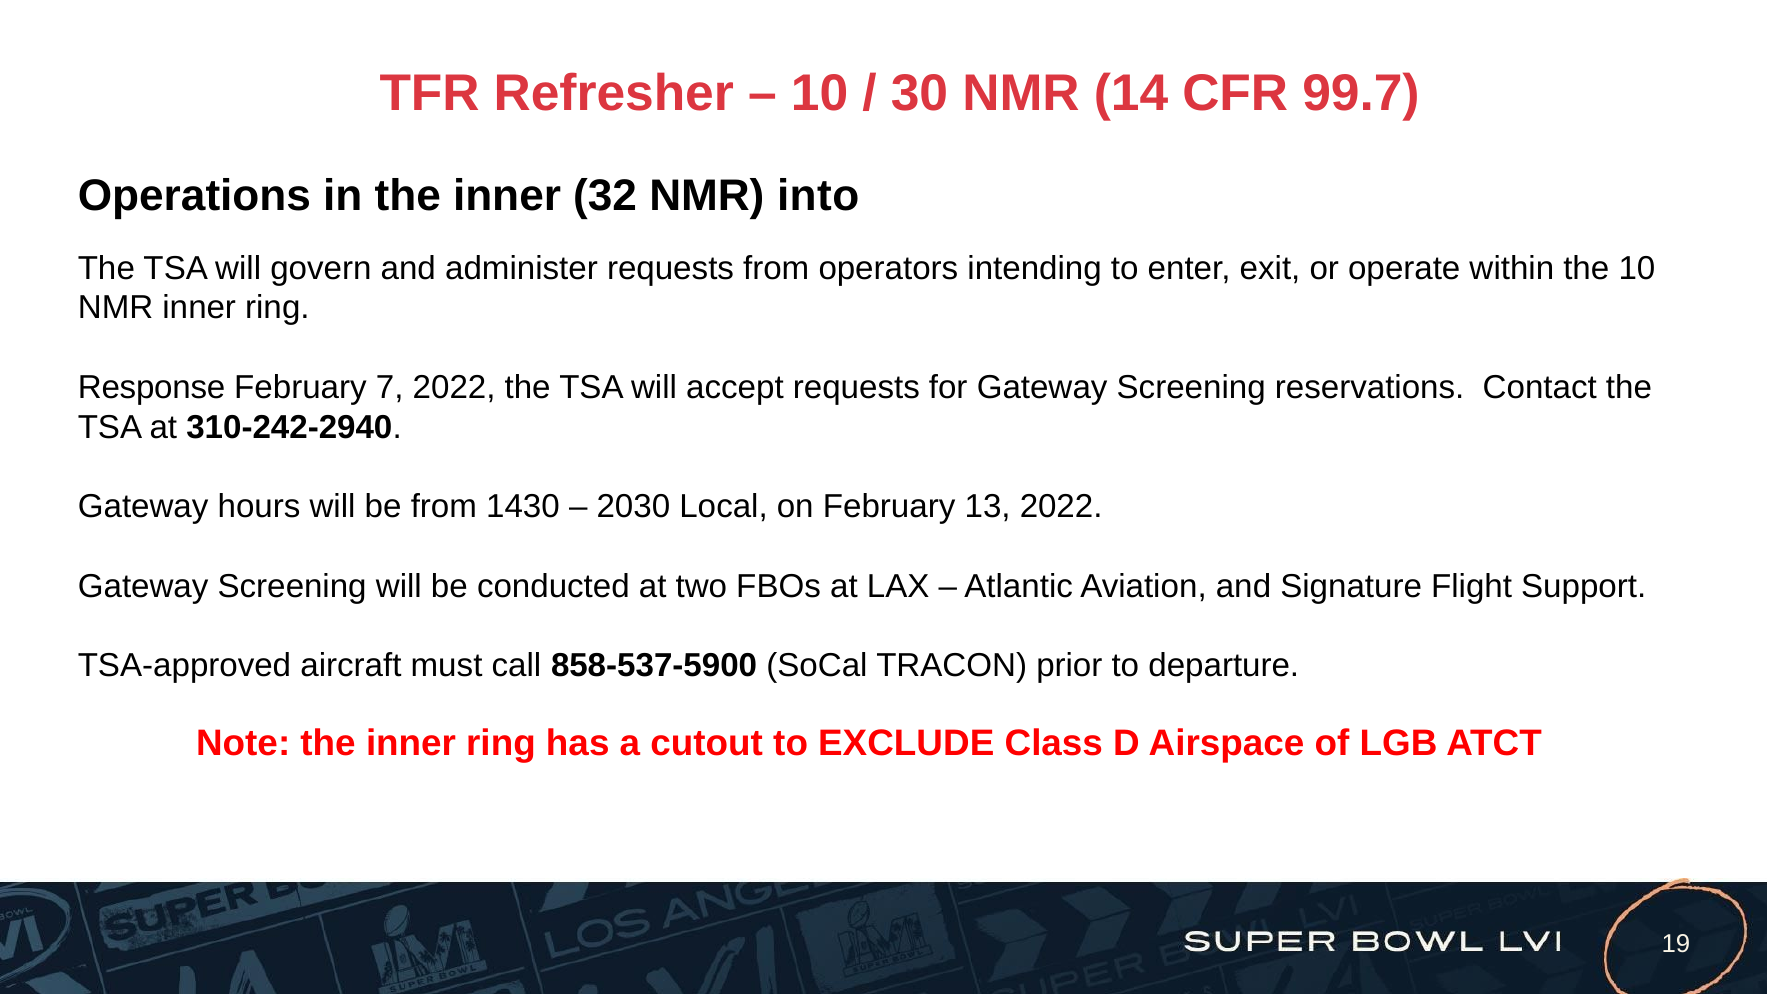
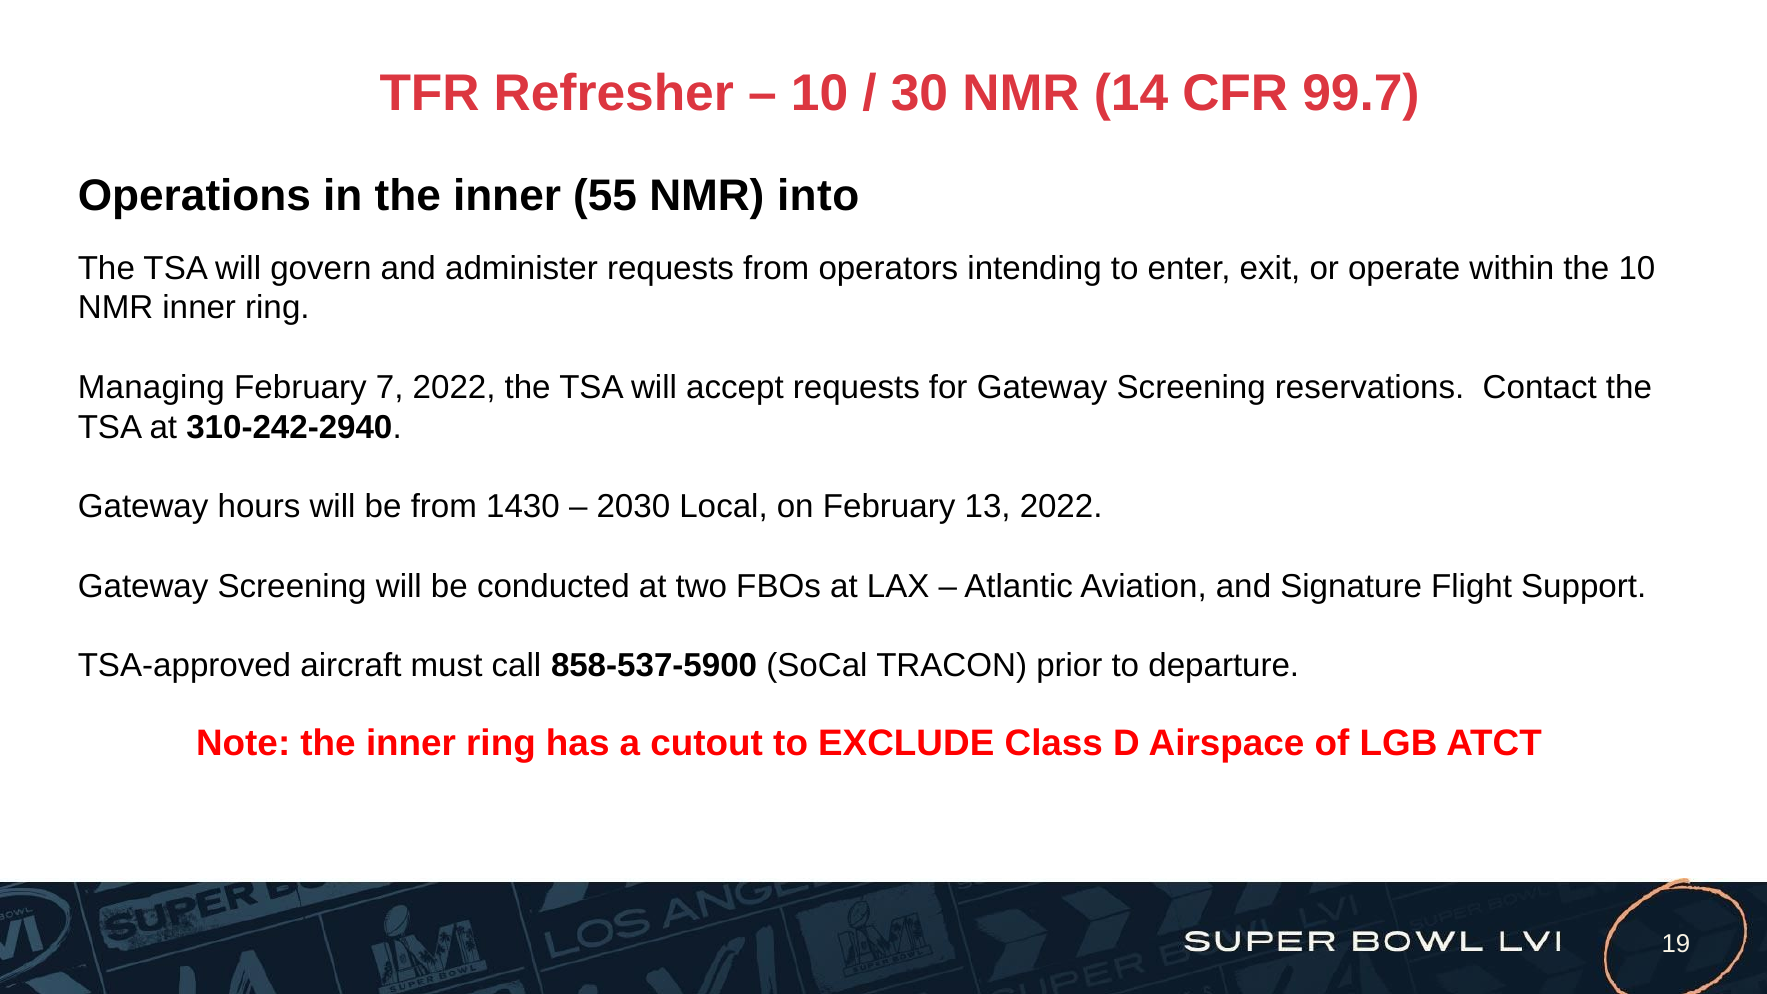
32: 32 -> 55 (605, 196)
Response: Response -> Managing (151, 387)
